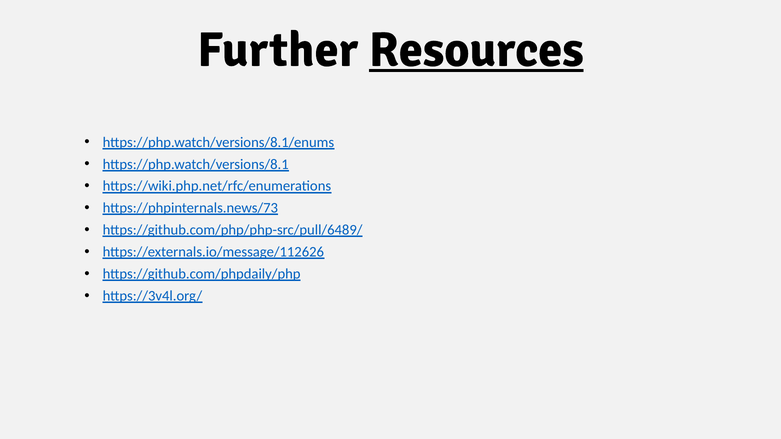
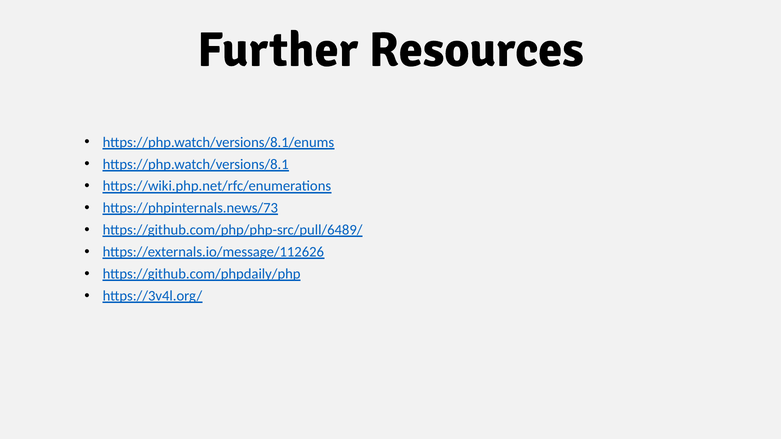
Resources underline: present -> none (476, 50)
